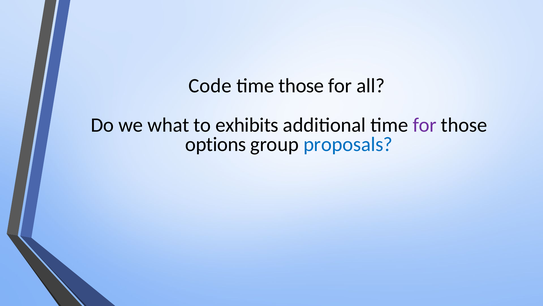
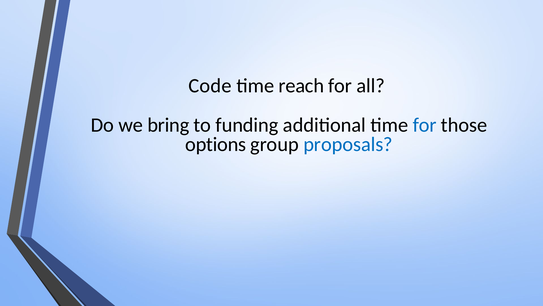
time those: those -> reach (301, 86)
what: what -> bring (168, 125)
exhibits: exhibits -> funding (247, 125)
for colour: purple -> blue (425, 125)
